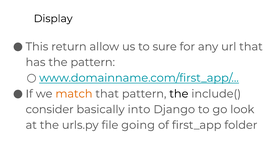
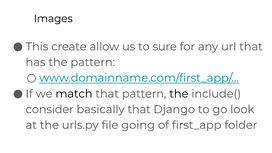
Display: Display -> Images (53, 19)
return: return -> create (69, 47)
match colour: orange -> black (74, 94)
basically into: into -> that (139, 109)
